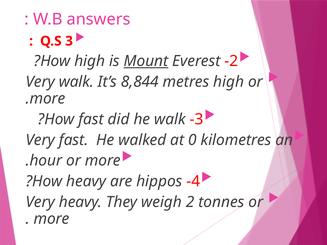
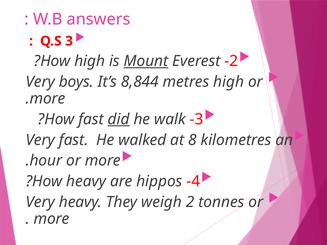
Very walk: walk -> boys (76, 82)
did underline: none -> present (119, 119)
0: 0 -> 8 (192, 140)
